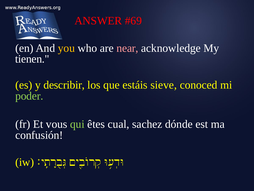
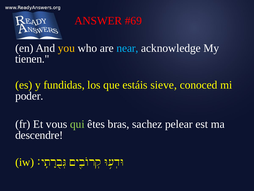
near colour: pink -> light blue (127, 48)
describir: describir -> fundidas (64, 85)
poder colour: light green -> white (29, 96)
cual: cual -> bras (119, 124)
dónde: dónde -> pelear (179, 124)
confusión: confusión -> descendre (39, 135)
